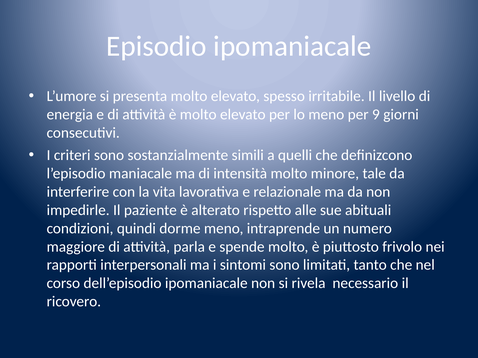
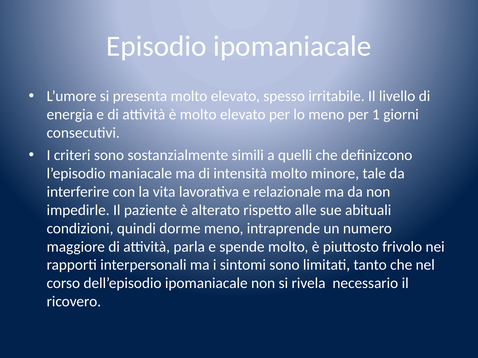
9: 9 -> 1 (376, 115)
